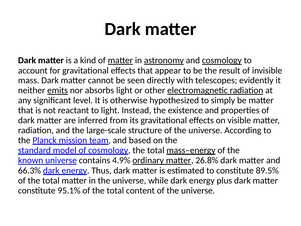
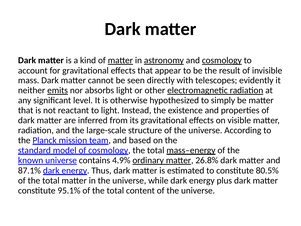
66.3%: 66.3% -> 87.1% (29, 170)
89.5%: 89.5% -> 80.5% (267, 170)
